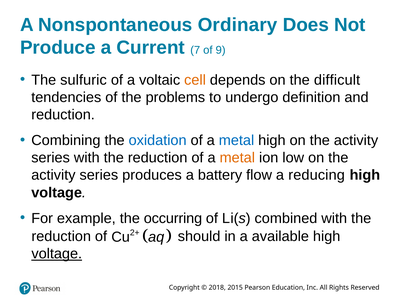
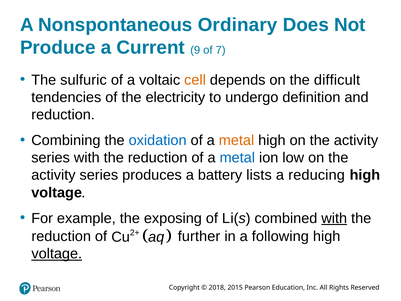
7: 7 -> 9 (195, 50)
9: 9 -> 7 (221, 50)
problems: problems -> electricity (175, 97)
metal colour: blue -> orange (237, 140)
metal colour: orange -> blue (237, 158)
flow: flow -> lists (259, 175)
occurring: occurring -> exposing (173, 218)
with underline: none -> present (334, 218)
should: should -> further (199, 236)
available: available -> following (280, 236)
